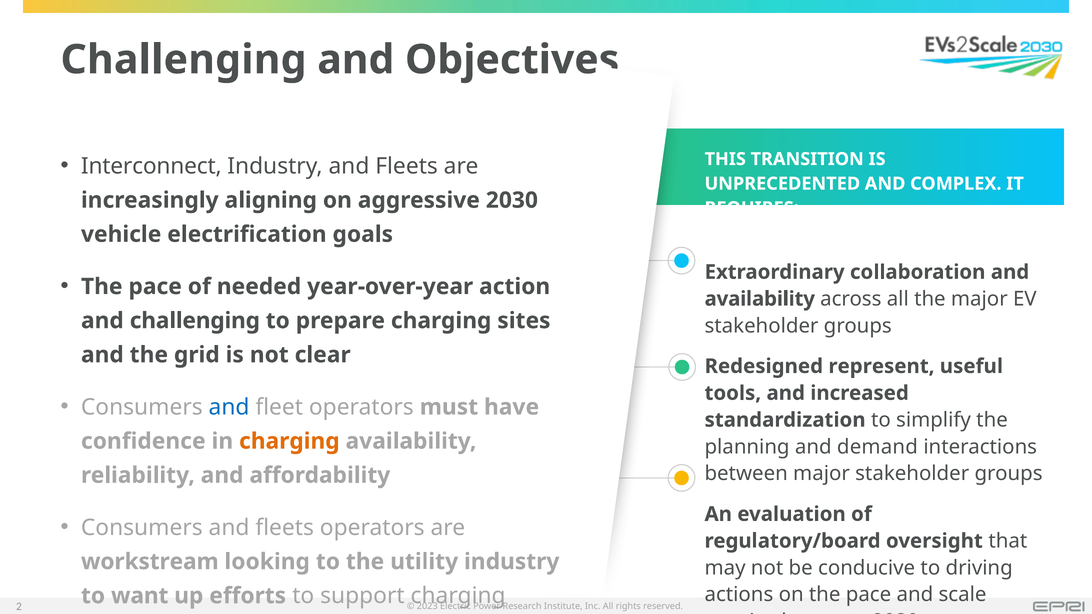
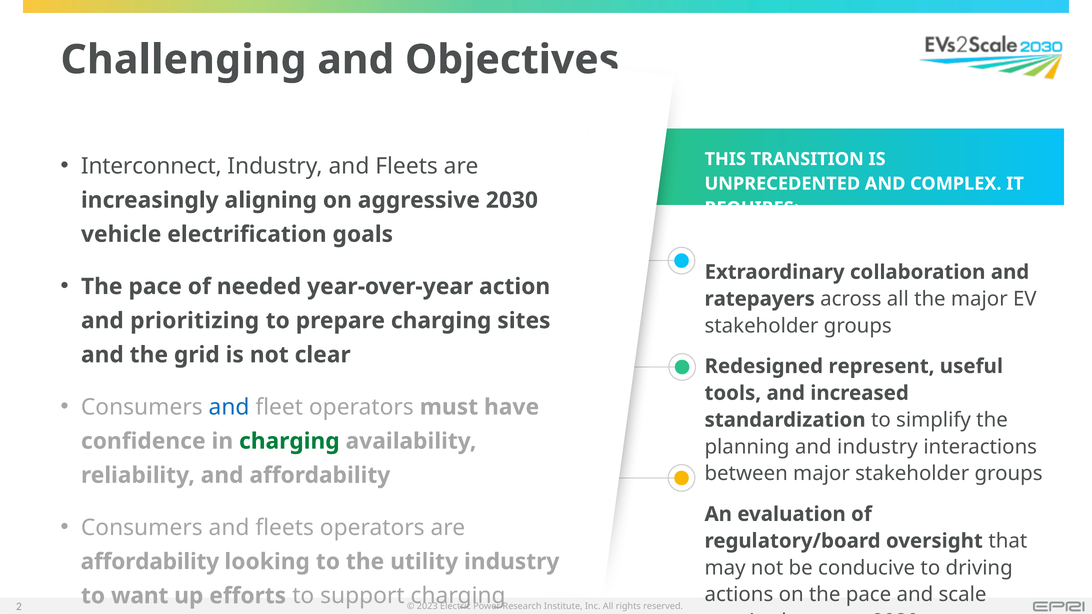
availability: availability -> ratepayers (760, 299)
and challenging: challenging -> prioritizing (195, 321)
charging colour: orange -> green (289, 441)
and demand: demand -> industry (877, 447)
workstream: workstream -> affordability (150, 562)
